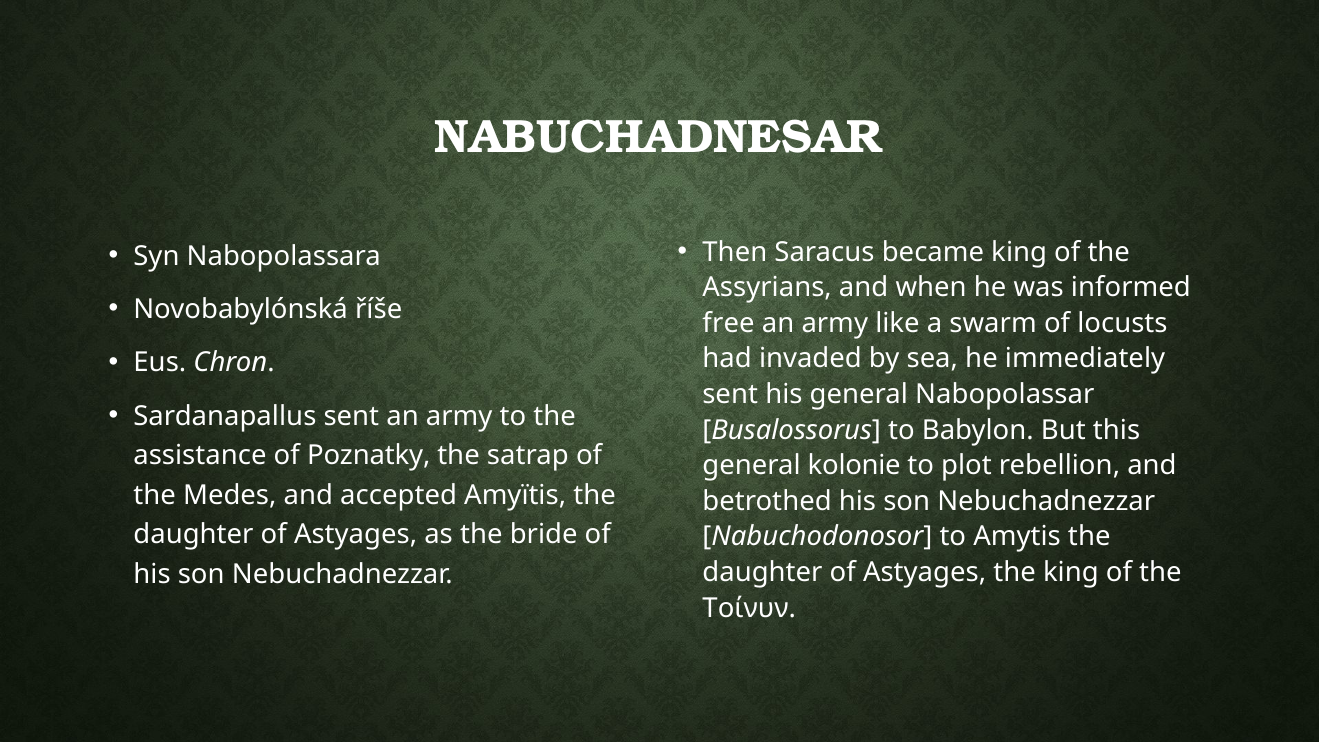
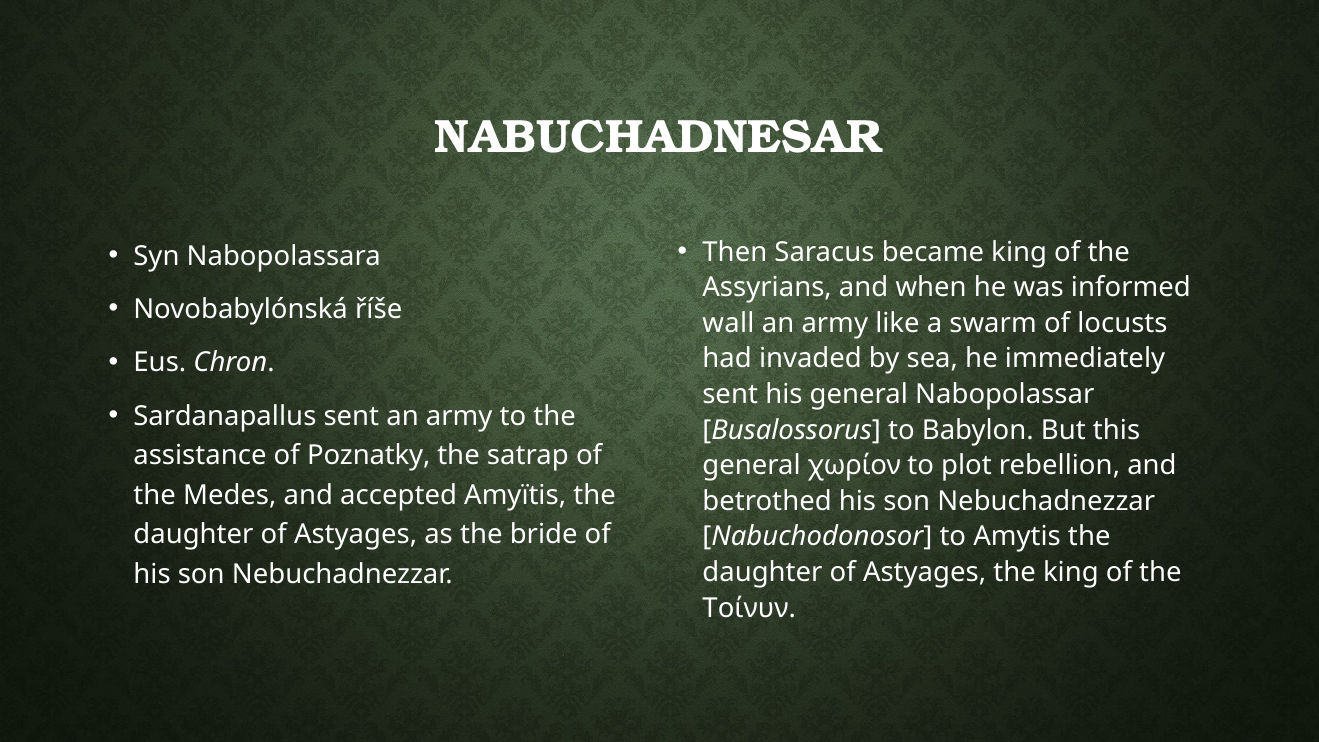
free: free -> wall (728, 323)
kolonie: kolonie -> χωρίον (854, 465)
